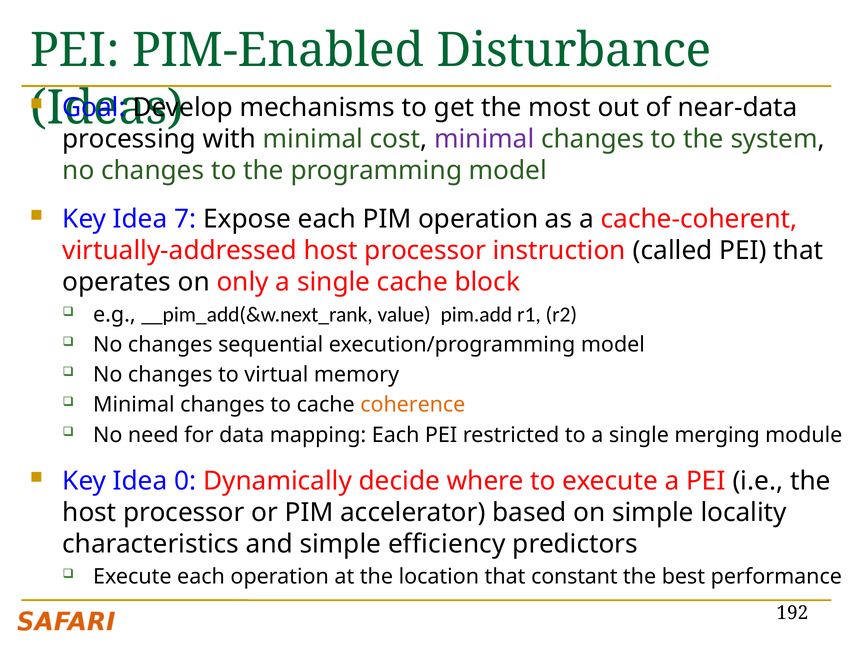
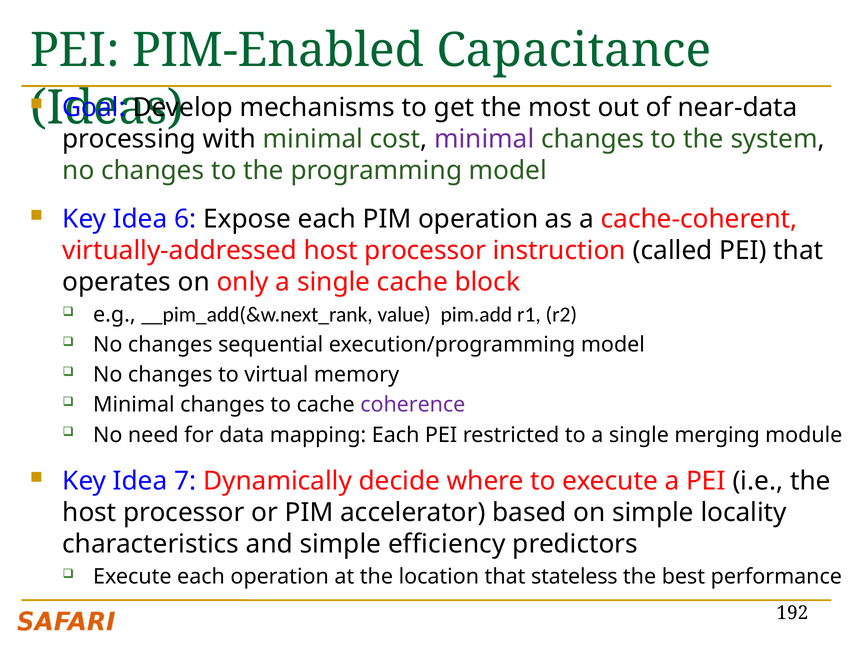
Disturbance: Disturbance -> Capacitance (574, 51)
7: 7 -> 6 (185, 219)
coherence colour: orange -> purple (413, 405)
0: 0 -> 7 (185, 481)
constant: constant -> stateless (574, 577)
